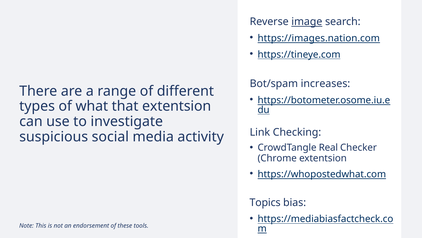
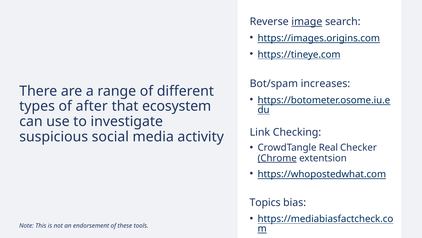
https://images.nation.com: https://images.nation.com -> https://images.origins.com (319, 38)
what: what -> after (92, 106)
that extentsion: extentsion -> ecosystem (177, 106)
Chrome underline: none -> present (277, 158)
